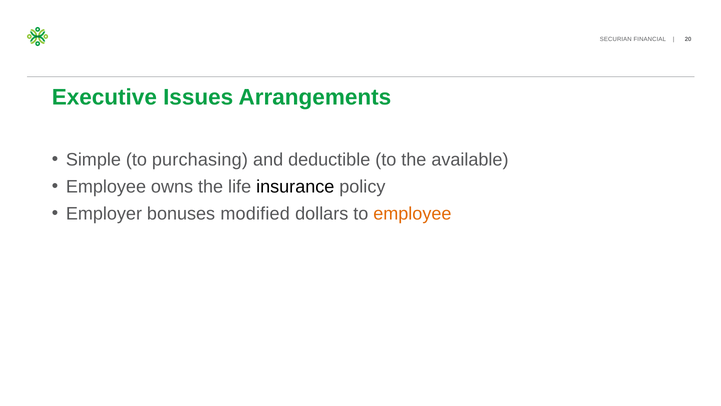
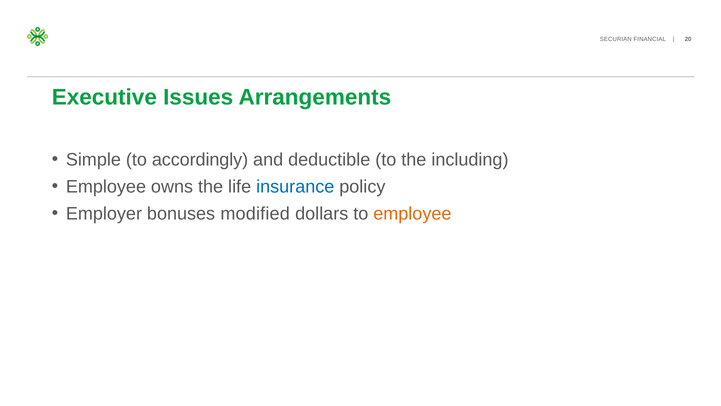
purchasing: purchasing -> accordingly (200, 159)
available: available -> including (470, 159)
insurance colour: black -> blue (295, 186)
